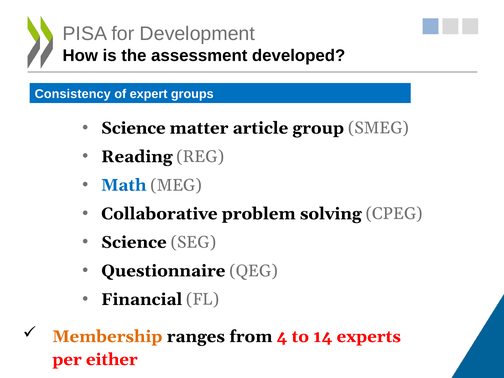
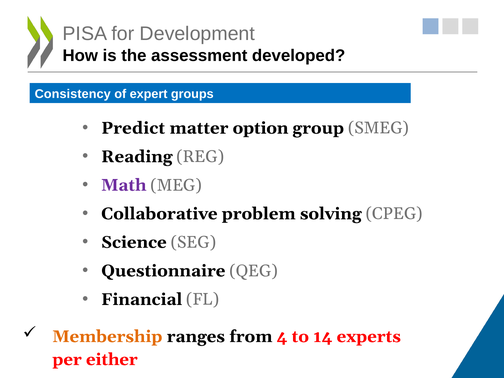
Science: Science -> Predict (133, 128)
article: article -> option (261, 128)
Math colour: blue -> purple (124, 185)
